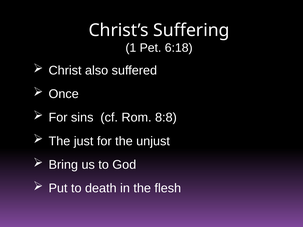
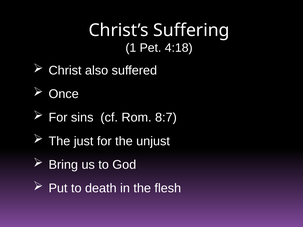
6:18: 6:18 -> 4:18 (179, 48)
8:8: 8:8 -> 8:7 (166, 118)
